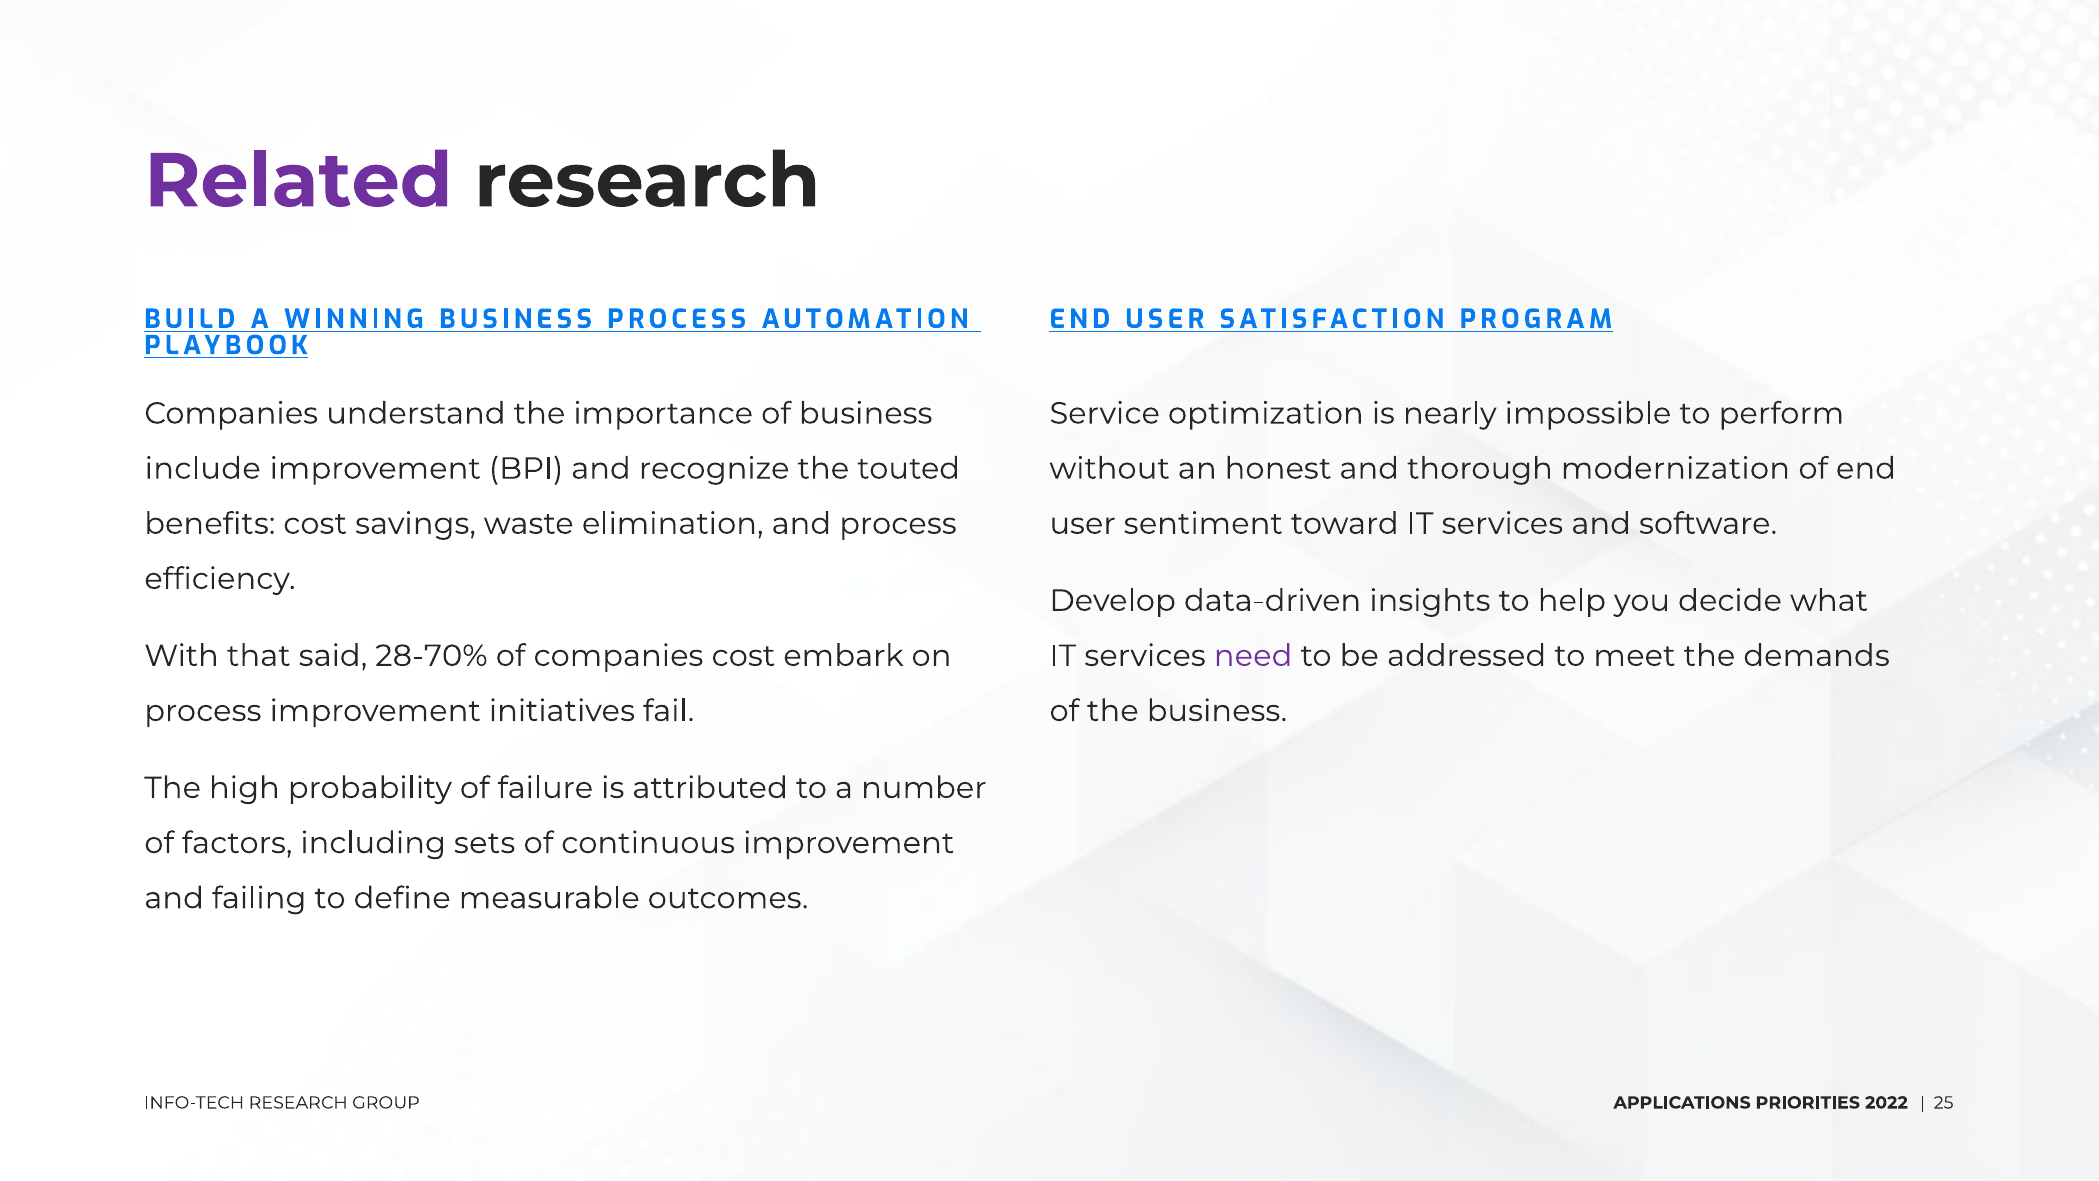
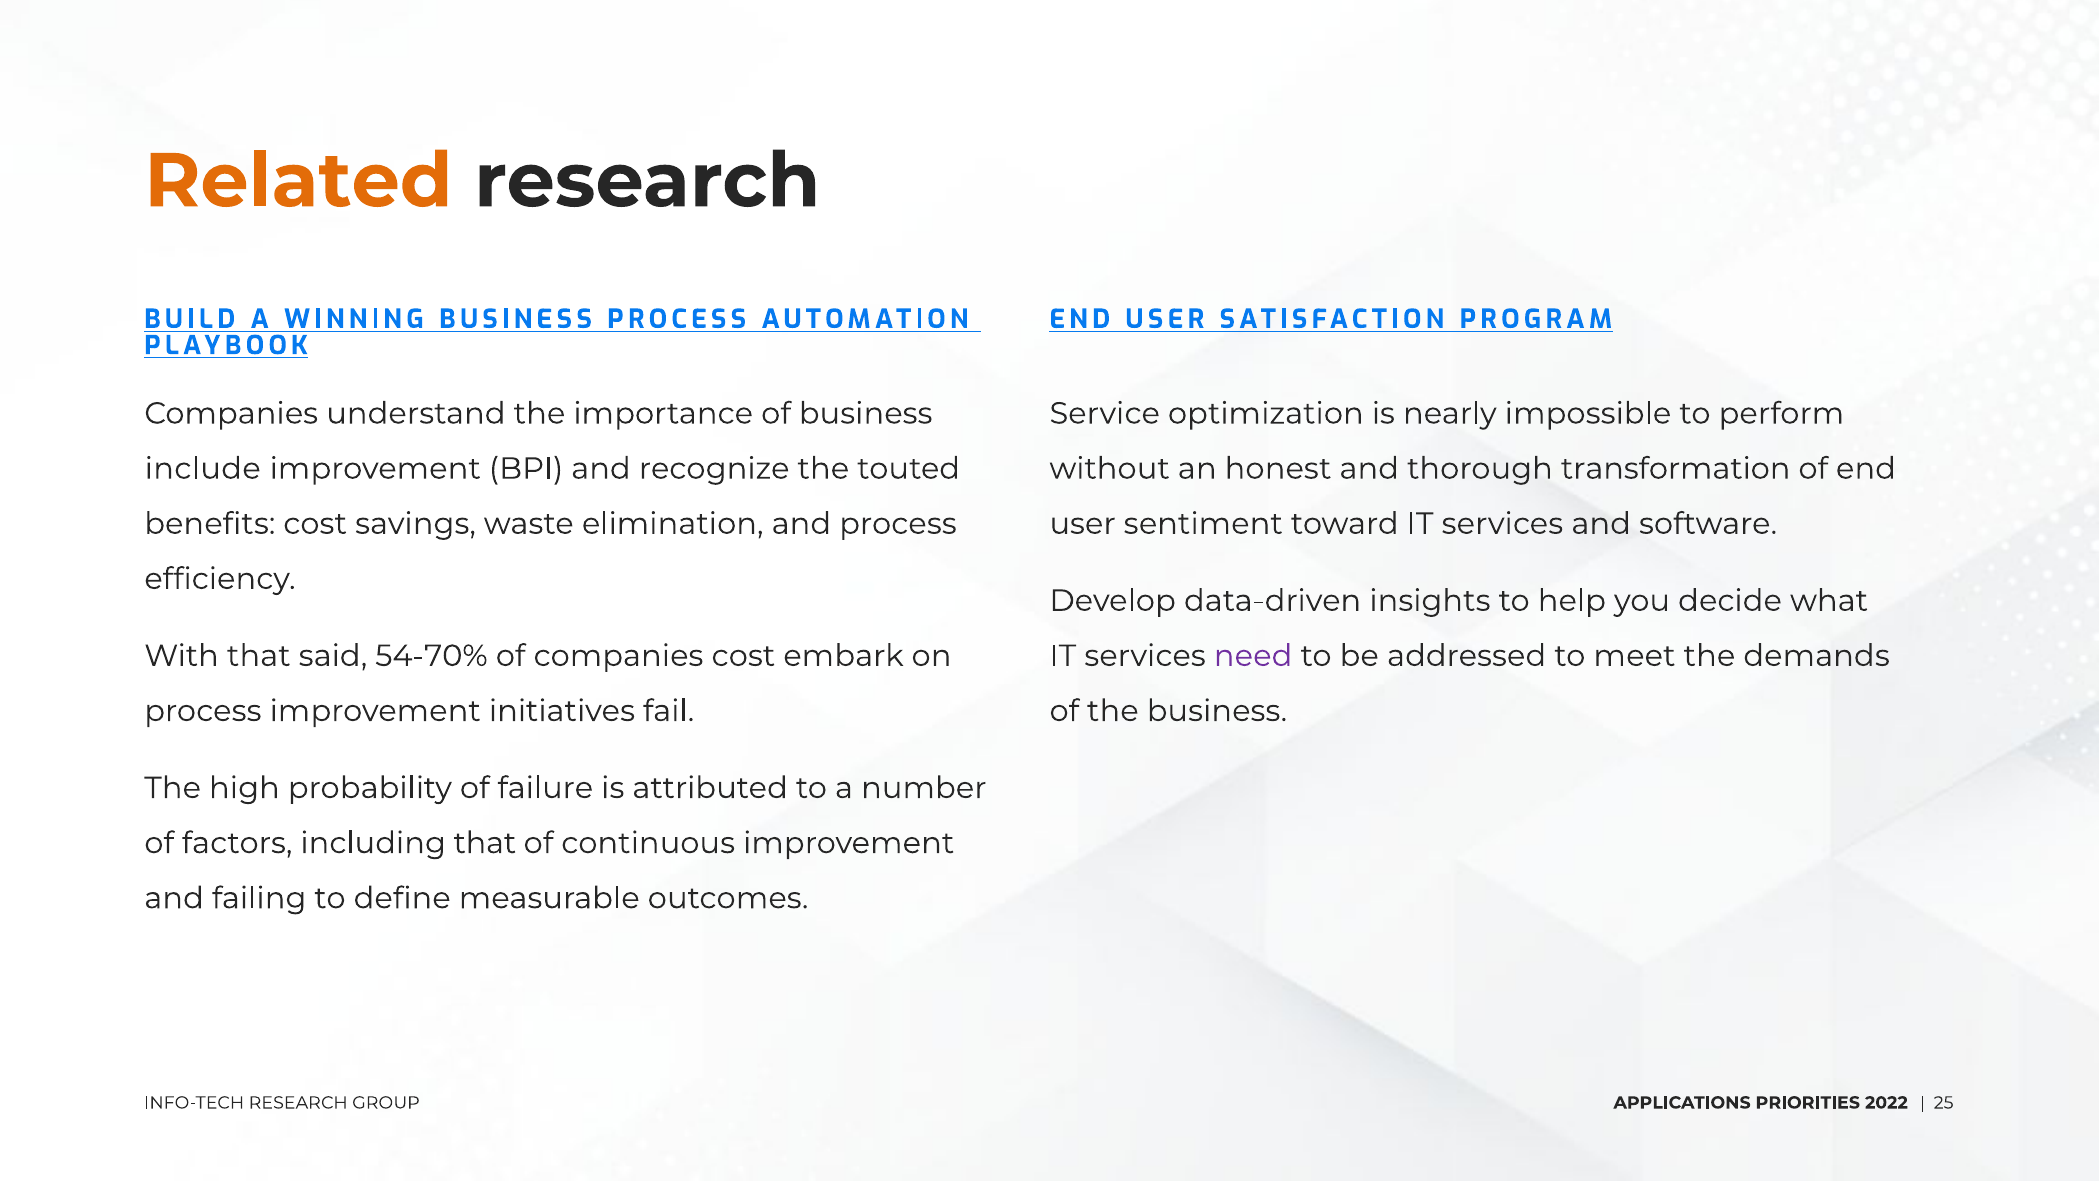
Related colour: purple -> orange (298, 181)
modernization: modernization -> transformation (1676, 468)
28-70%: 28-70% -> 54-70% (431, 656)
including sets: sets -> that (485, 843)
